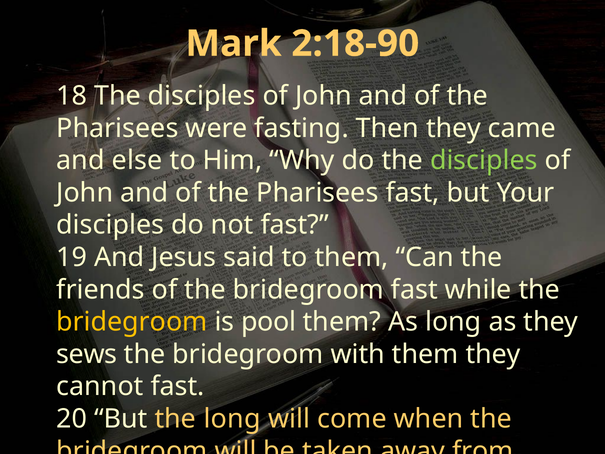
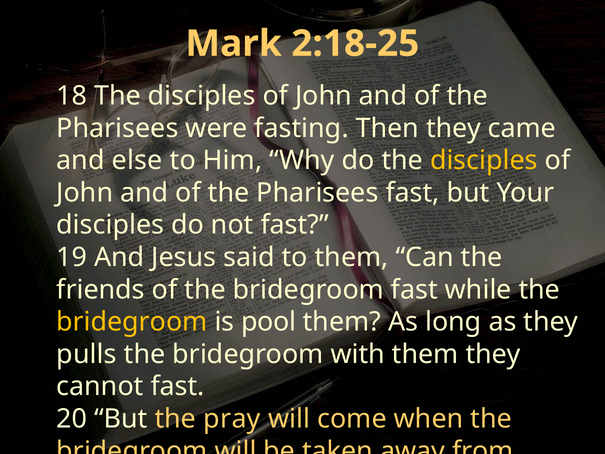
2:18-90: 2:18-90 -> 2:18-25 (355, 44)
disciples colour: light green -> yellow (484, 160)
sews: sews -> pulls (87, 354)
the long: long -> pray (232, 419)
